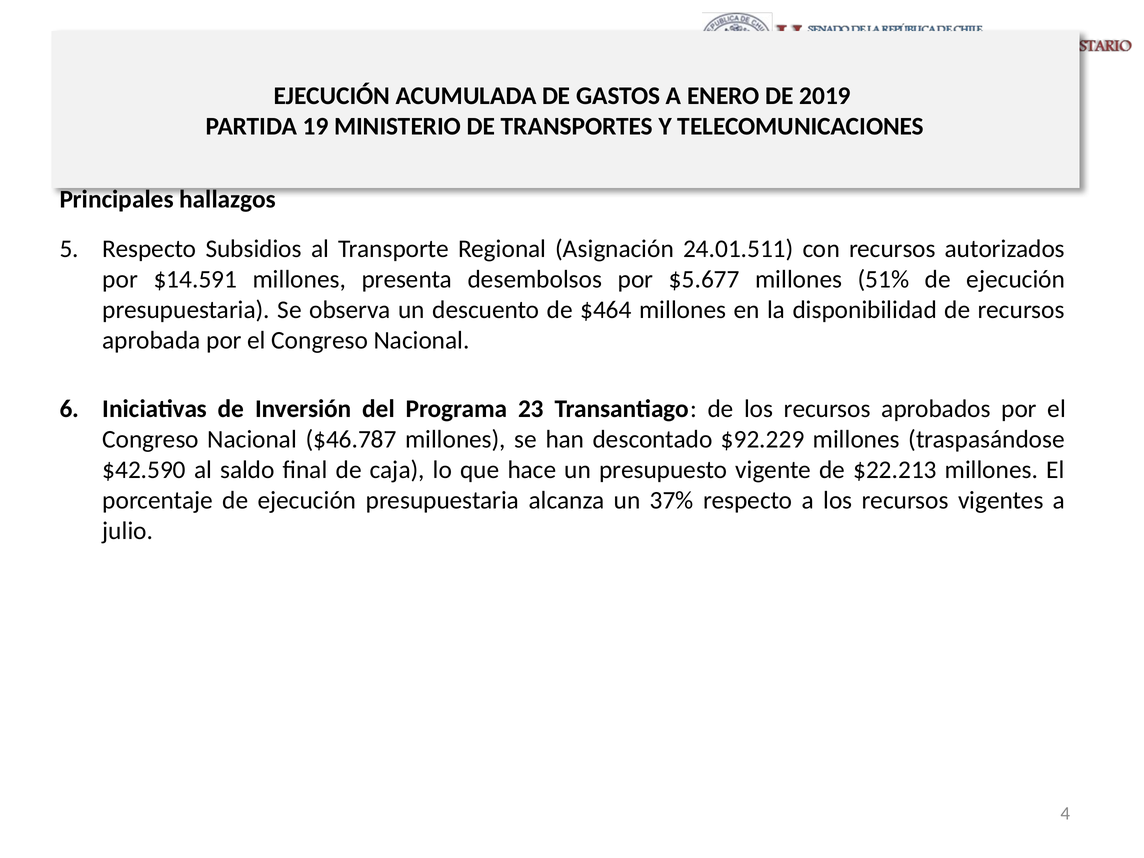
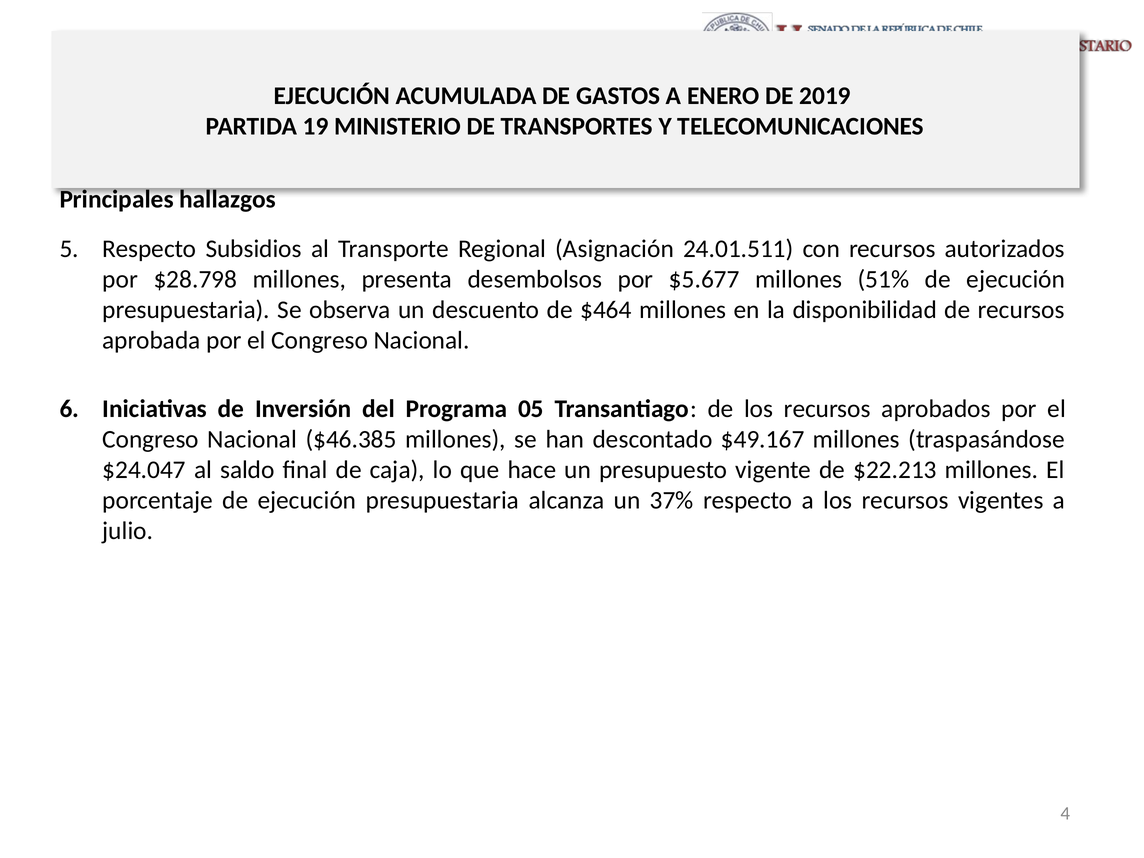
$14.591: $14.591 -> $28.798 (195, 279)
23: 23 -> 05 (531, 409)
$46.787: $46.787 -> $46.385 (351, 439)
$92.229: $92.229 -> $49.167 (763, 439)
$42.590: $42.590 -> $24.047 (144, 470)
